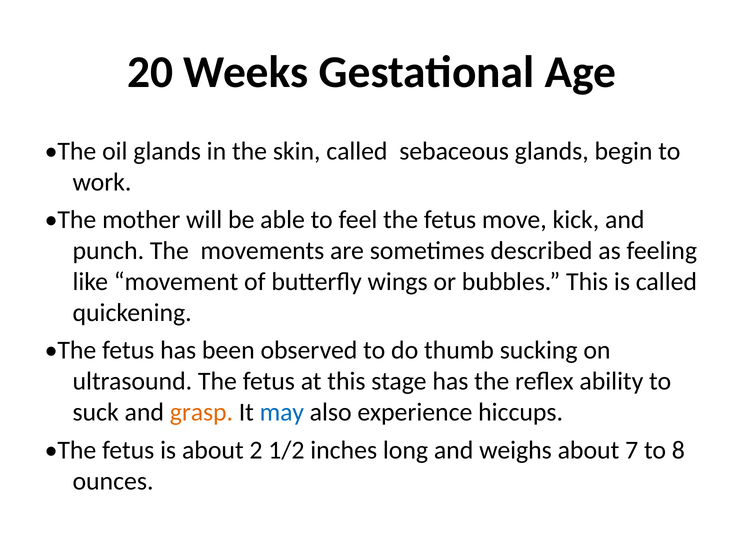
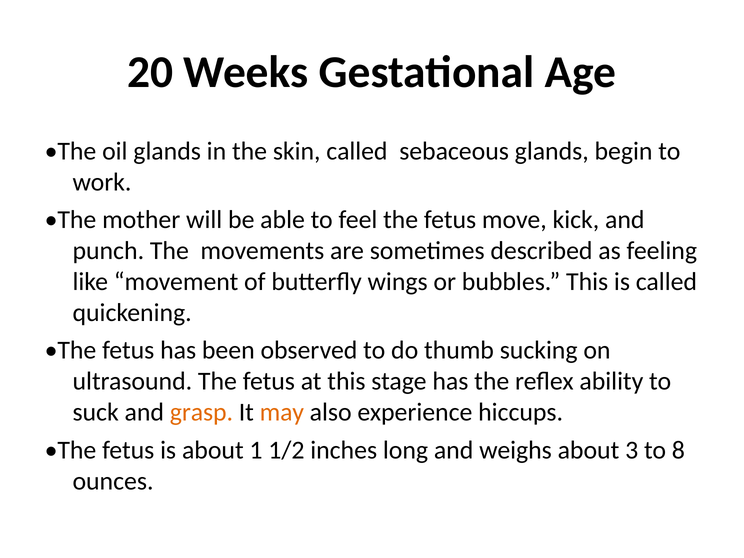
may colour: blue -> orange (282, 412)
2: 2 -> 1 (256, 450)
7: 7 -> 3 (632, 450)
